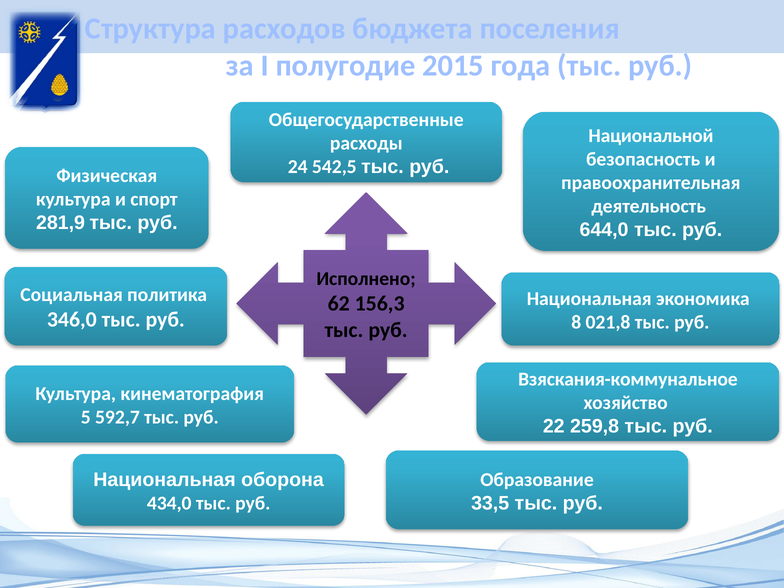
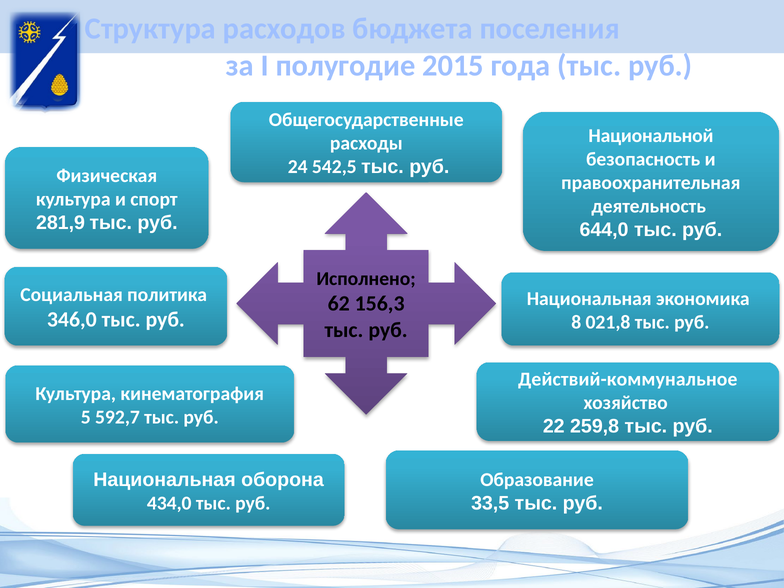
Взяскания-коммунальное: Взяскания-коммунальное -> Действий-коммунальное (628, 379)
